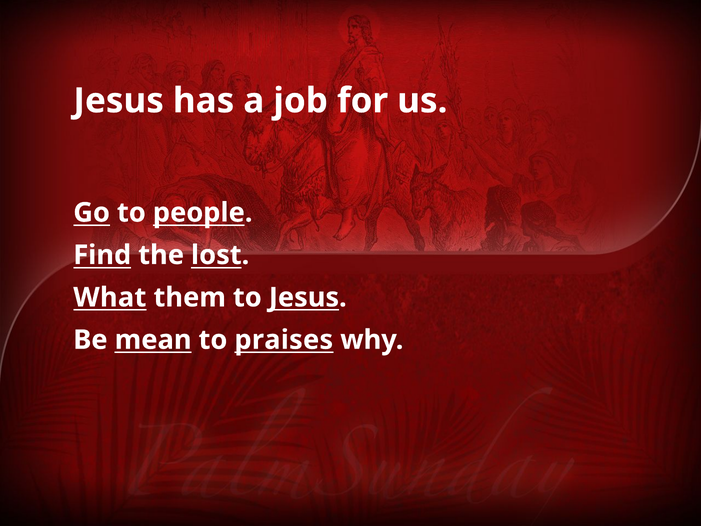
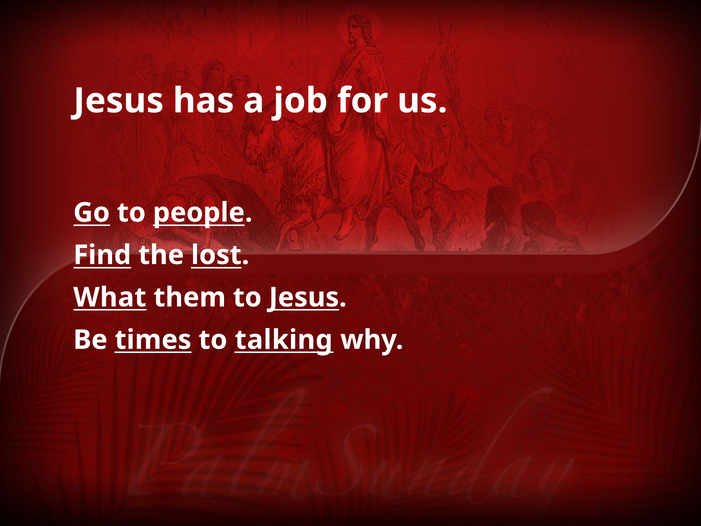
mean: mean -> times (153, 340)
praises: praises -> talking (284, 340)
